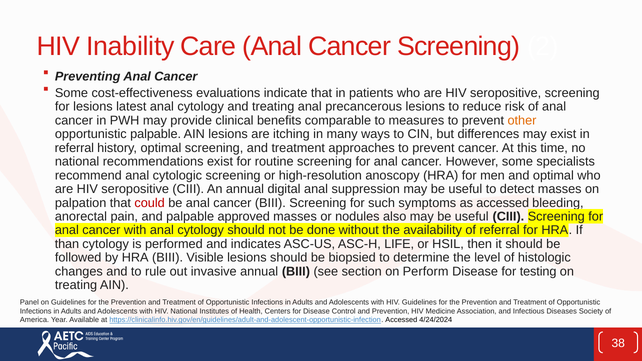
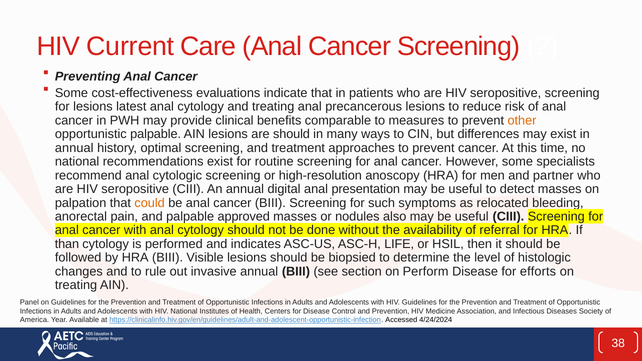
Inability: Inability -> Current (130, 46)
are itching: itching -> should (292, 134)
referral: referral -> annual (74, 148)
and optimal: optimal -> partner (553, 175)
suppression: suppression -> presentation (366, 189)
could colour: red -> orange (150, 203)
as accessed: accessed -> relocated (503, 203)
testing: testing -> efforts (538, 272)
